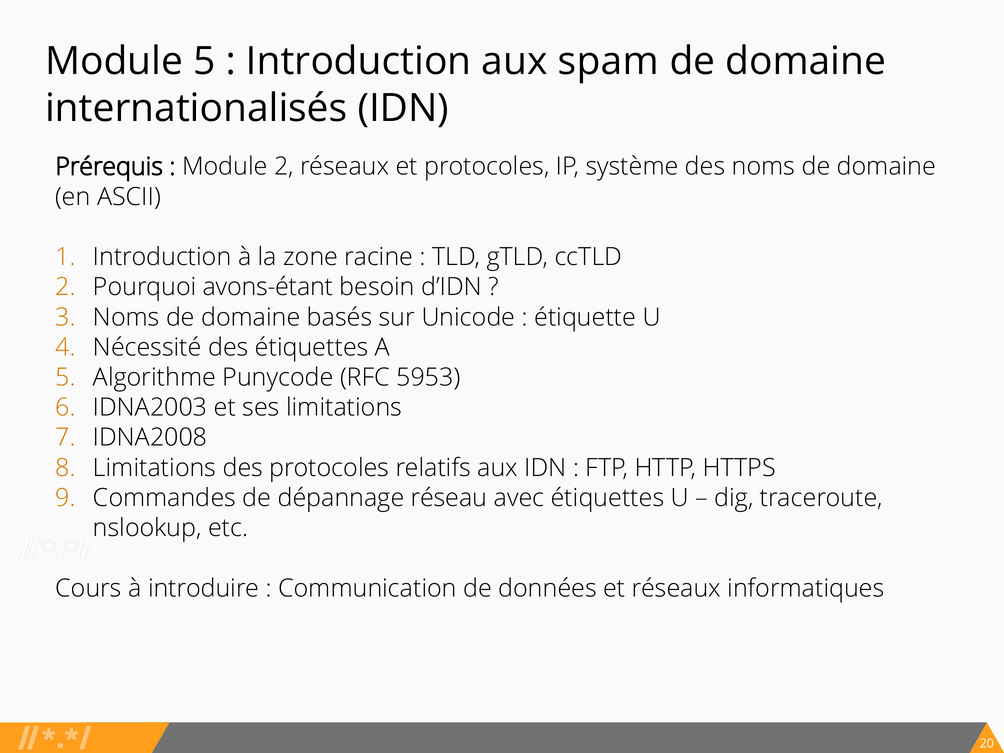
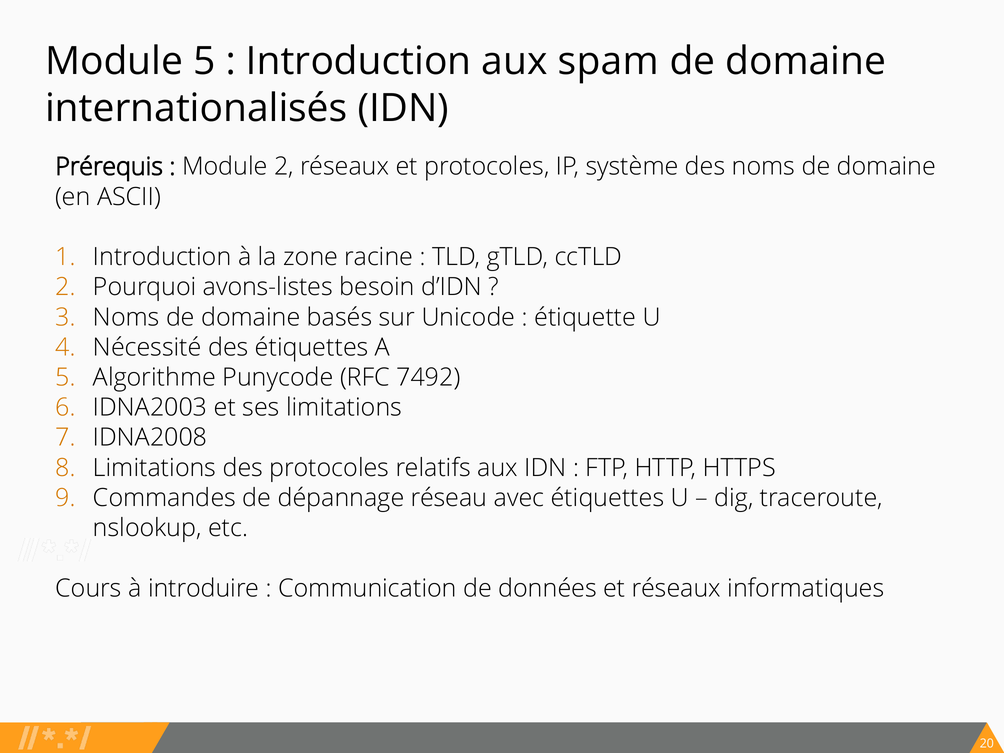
avons-étant: avons-étant -> avons-listes (268, 287)
5953: 5953 -> 7492 (428, 377)
